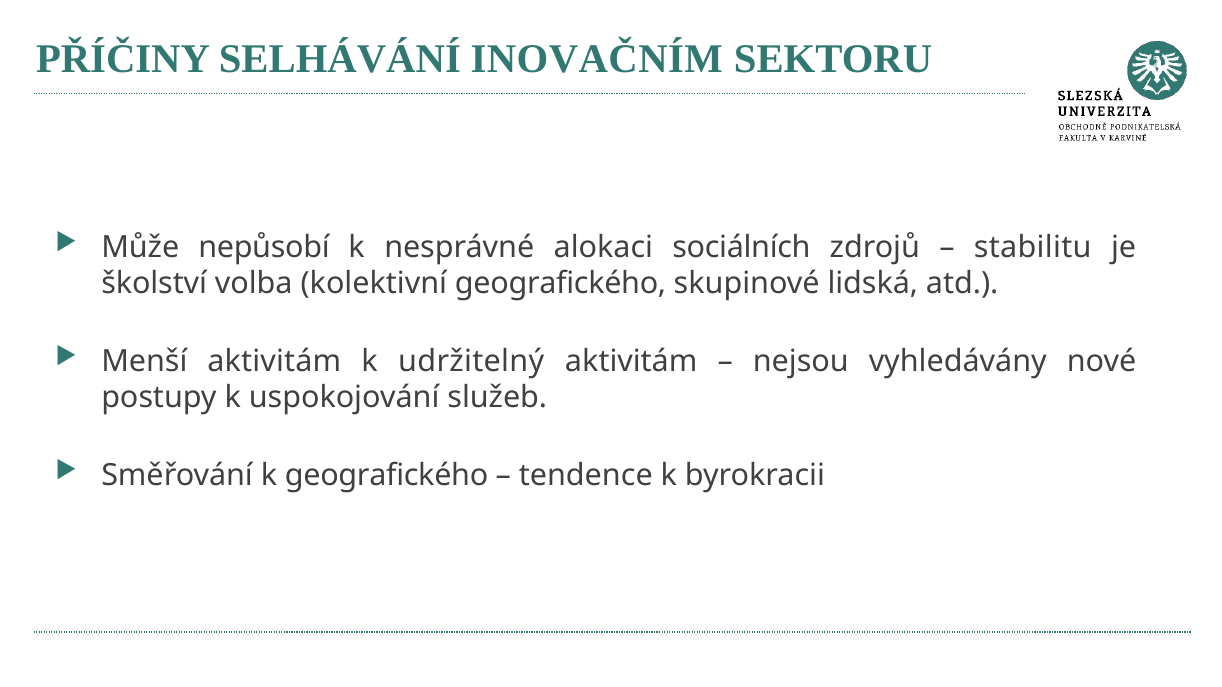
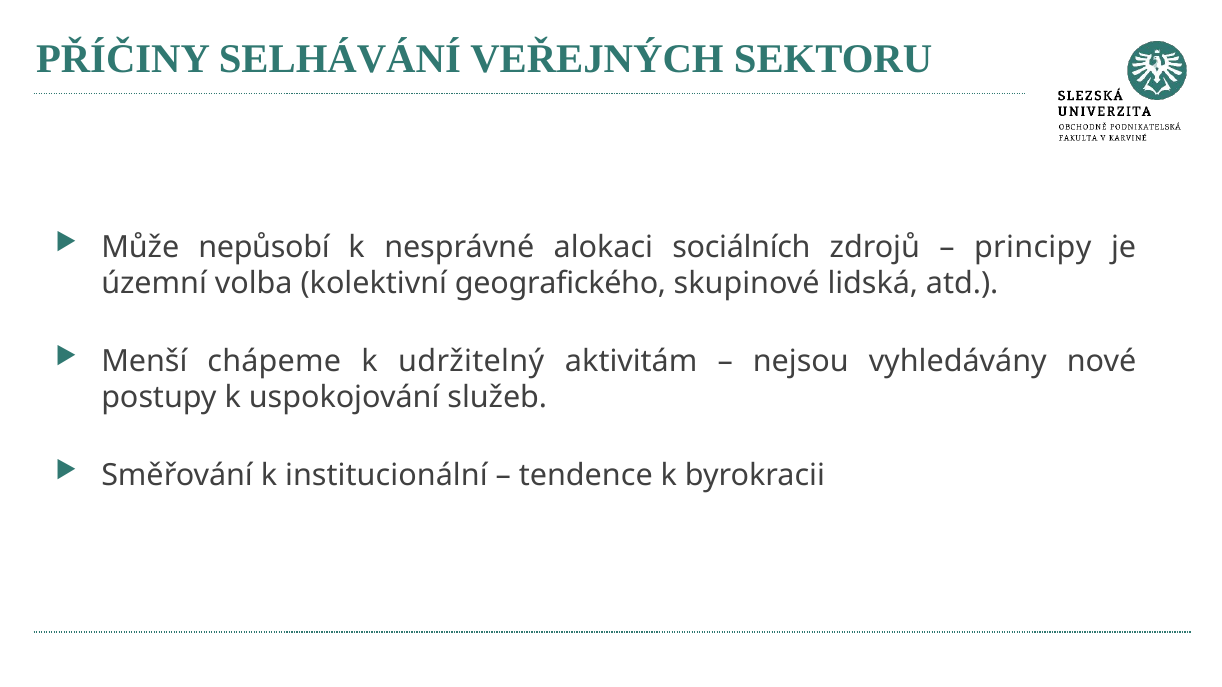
INOVAČNÍM: INOVAČNÍM -> VEŘEJNÝCH (597, 59)
stabilitu: stabilitu -> principy (1033, 247)
školství: školství -> územní (154, 284)
Menší aktivitám: aktivitám -> chápeme (274, 361)
k geografického: geografického -> institucionální (386, 475)
